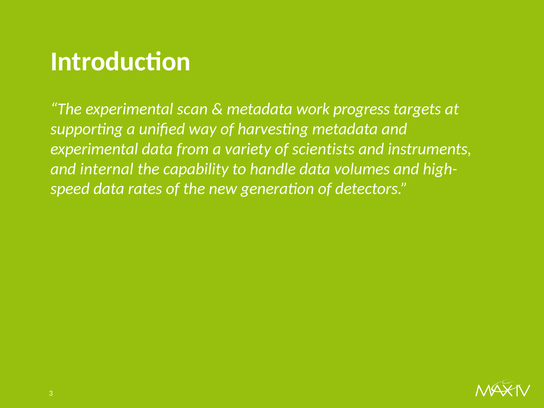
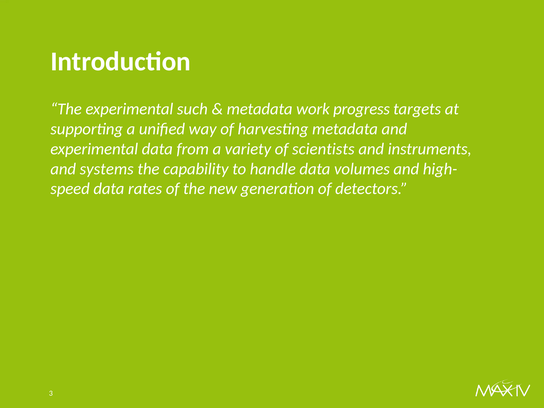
scan: scan -> such (192, 109)
internal: internal -> systems (107, 169)
